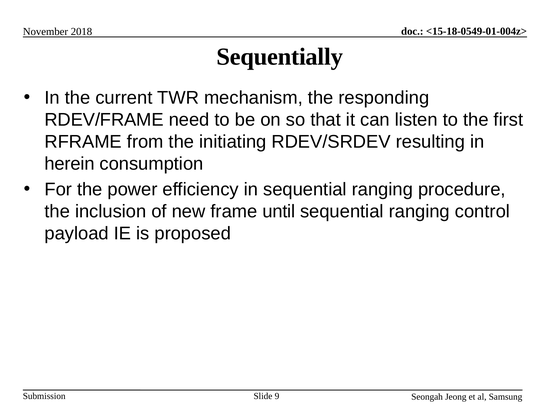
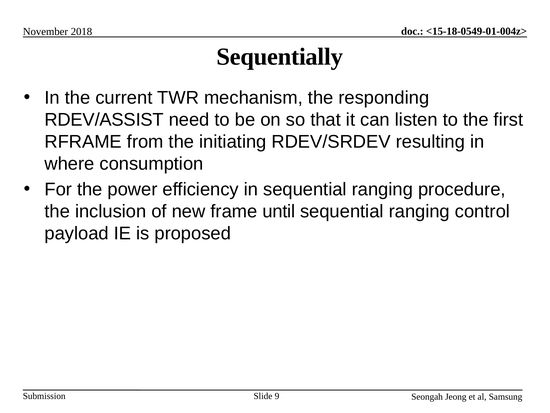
RDEV/FRAME: RDEV/FRAME -> RDEV/ASSIST (104, 120)
herein: herein -> where (69, 164)
